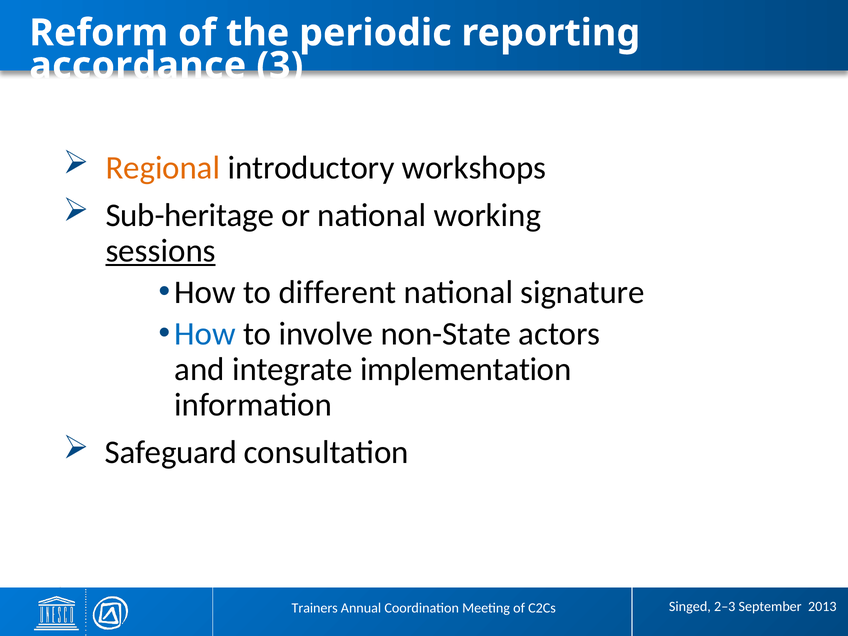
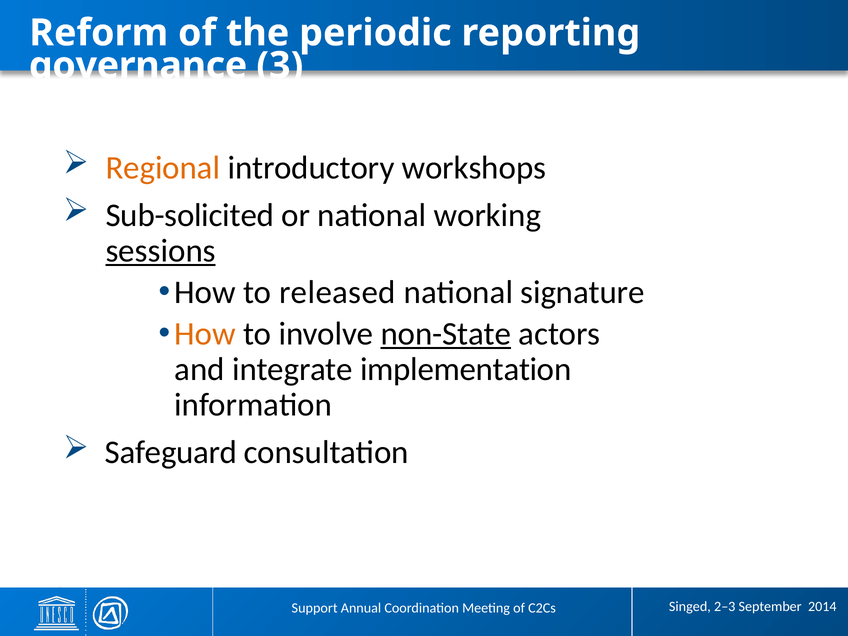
accordance: accordance -> governance (138, 66)
Sub-heritage: Sub-heritage -> Sub-solicited (190, 215)
different: different -> released (337, 292)
How colour: blue -> orange (205, 334)
non-State underline: none -> present (446, 334)
Trainers: Trainers -> Support (315, 608)
2013: 2013 -> 2014 (822, 607)
